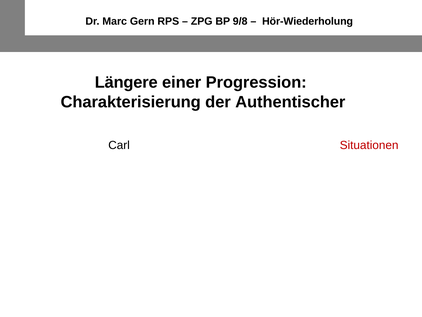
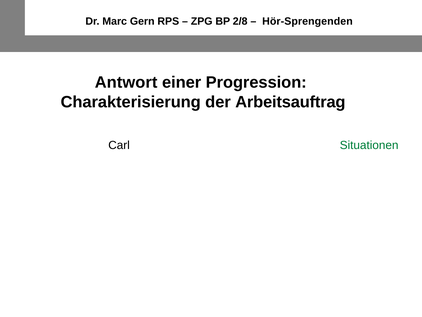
9/8: 9/8 -> 2/8 (240, 21)
Hör-Wiederholung: Hör-Wiederholung -> Hör-Sprengenden (307, 21)
Längere: Längere -> Antwort (126, 82)
Authentischer: Authentischer -> Arbeitsauftrag (290, 102)
Situationen colour: red -> green (369, 145)
